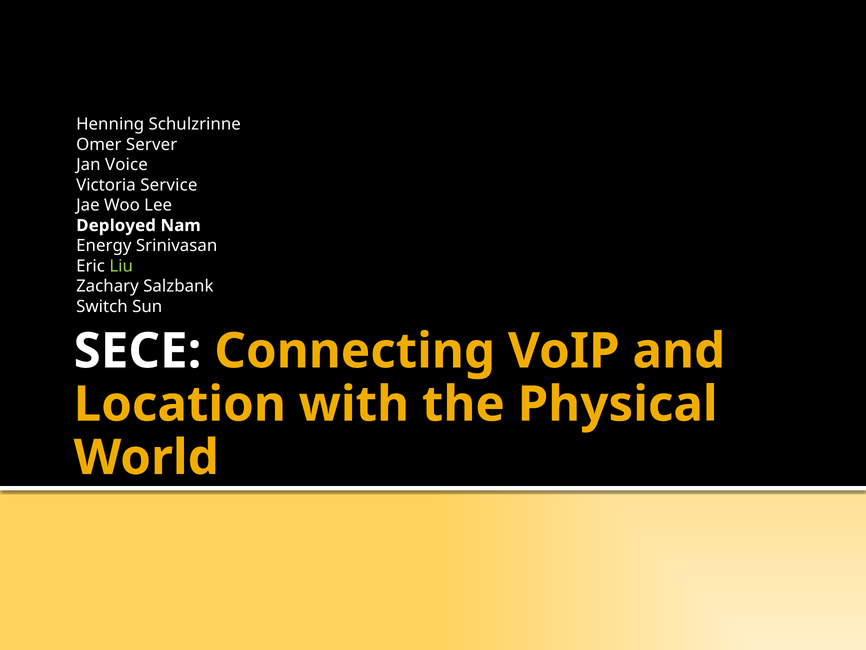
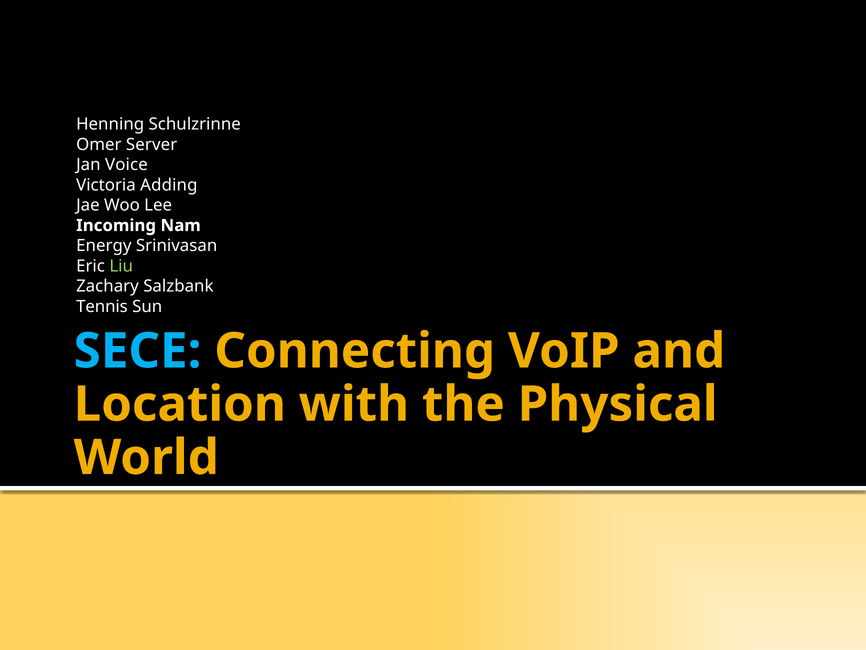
Service: Service -> Adding (169, 185)
Deployed: Deployed -> Incoming (116, 225)
Switch: Switch -> Tennis (102, 306)
SECE colour: white -> light blue (138, 351)
